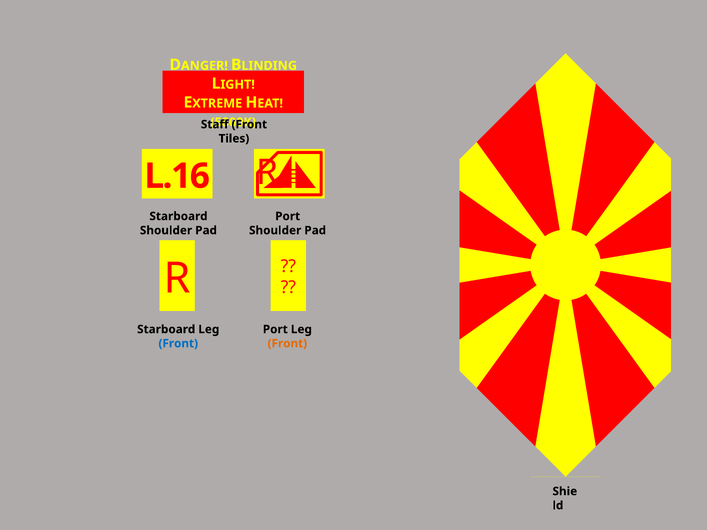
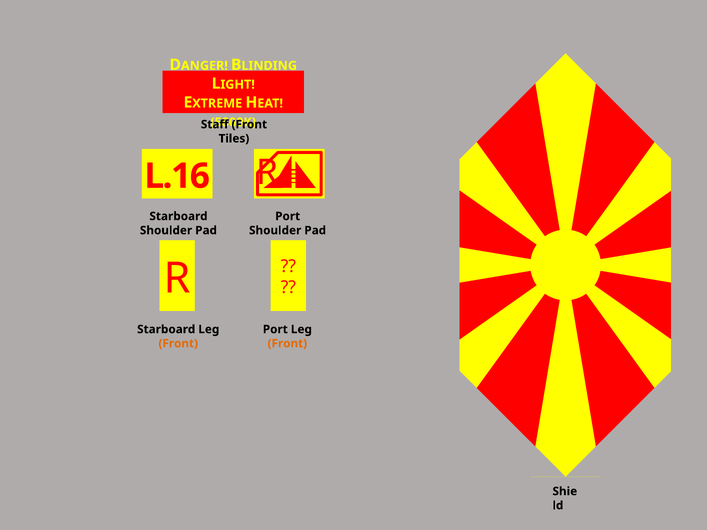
Front colour: blue -> orange (178, 344)
